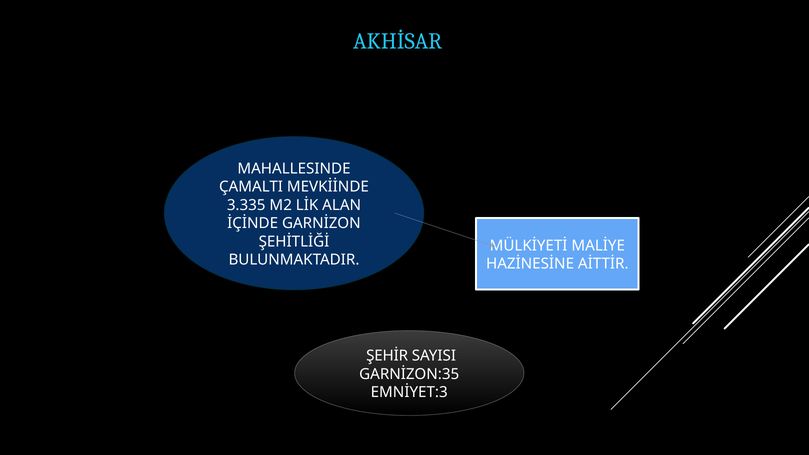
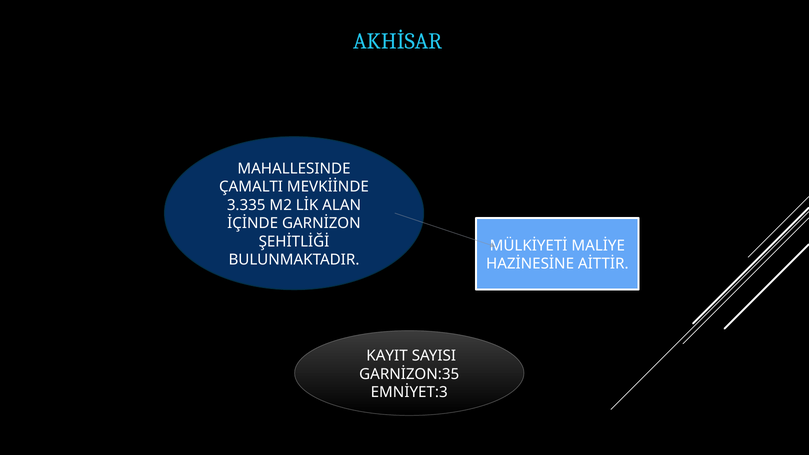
ŞEHİR: ŞEHİR -> KAYIT (387, 356)
